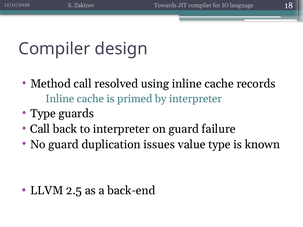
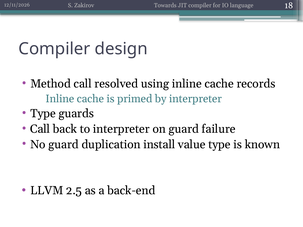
issues: issues -> install (159, 145)
